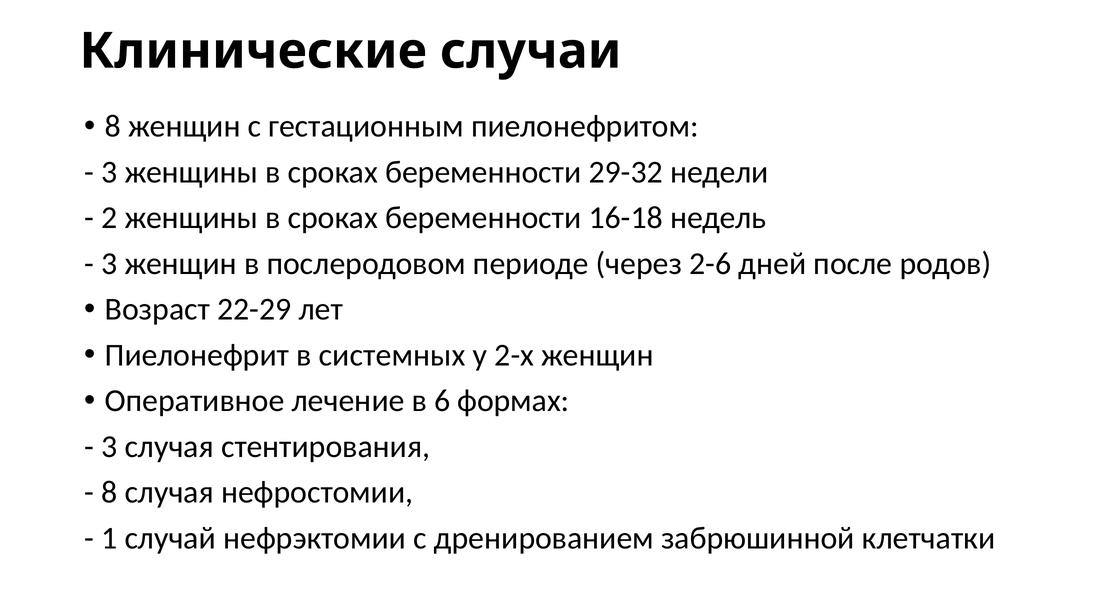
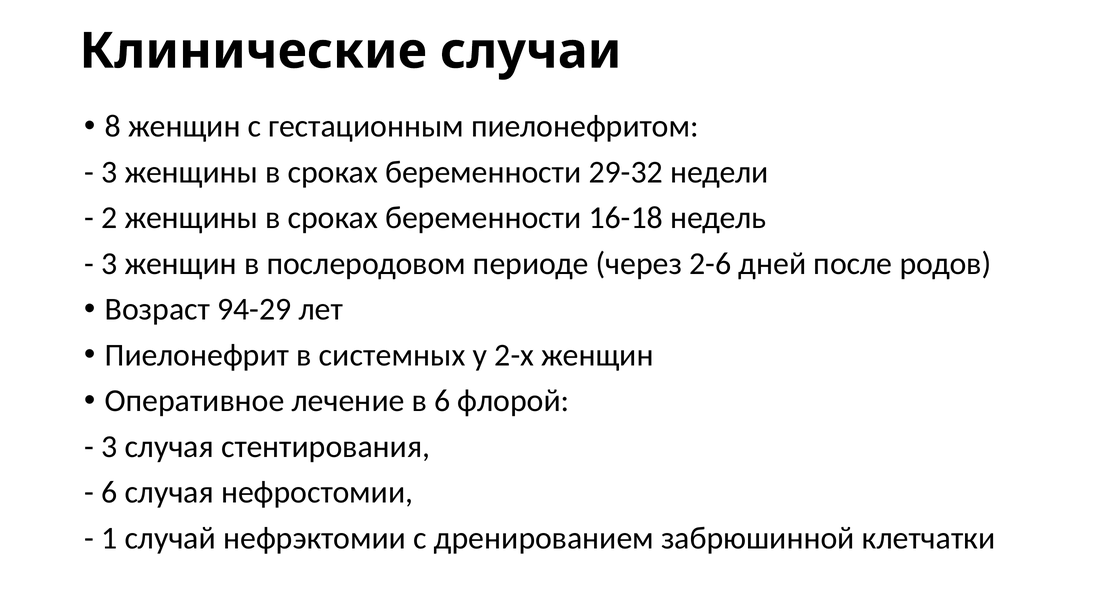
22-29: 22-29 -> 94-29 (254, 309)
формах: формах -> флорой (513, 401)
8: 8 -> 6 (109, 492)
